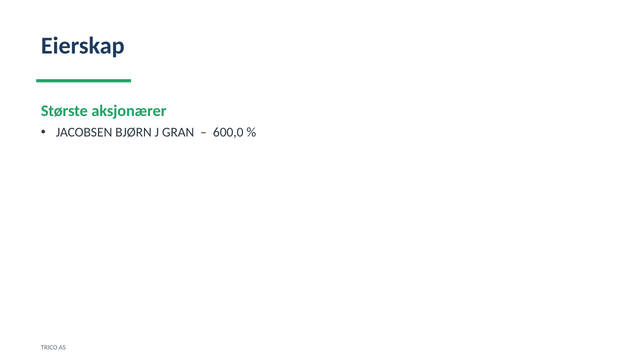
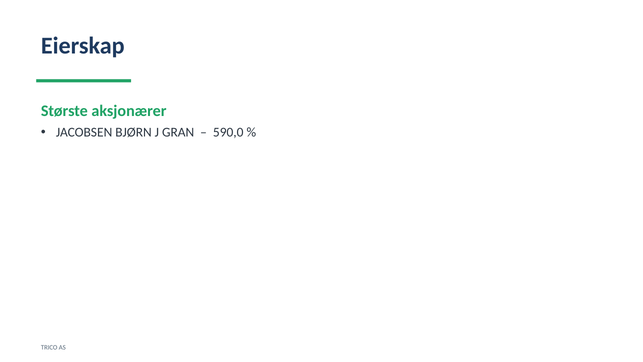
600,0: 600,0 -> 590,0 (228, 132)
